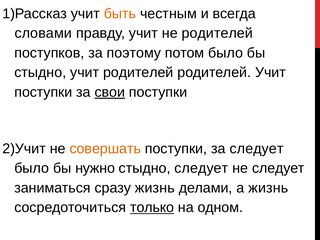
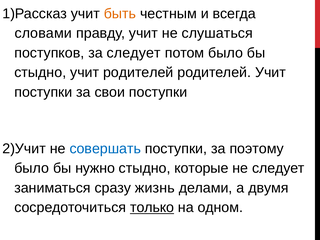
не родителей: родителей -> слушаться (217, 33)
за поэтому: поэтому -> следует (134, 53)
свои underline: present -> none (110, 92)
совершать colour: orange -> blue (105, 149)
за следует: следует -> поэтому (257, 149)
стыдно следует: следует -> которые (201, 168)
а жизнь: жизнь -> двумя (268, 188)
